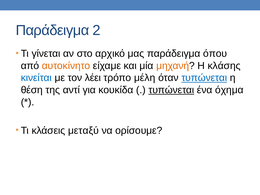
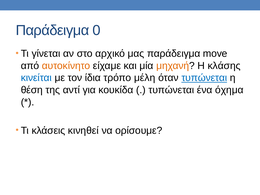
2: 2 -> 0 (97, 30)
όπου: όπου -> move (215, 54)
λέει: λέει -> ίδια (93, 78)
τυπώνεται underline: present -> none (171, 90)
μεταξύ: μεταξύ -> κινηθεί (83, 130)
